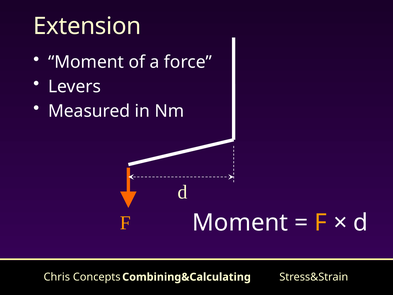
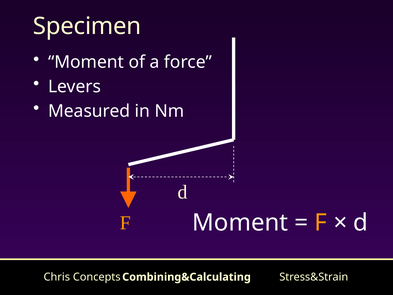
Extension: Extension -> Specimen (87, 26)
